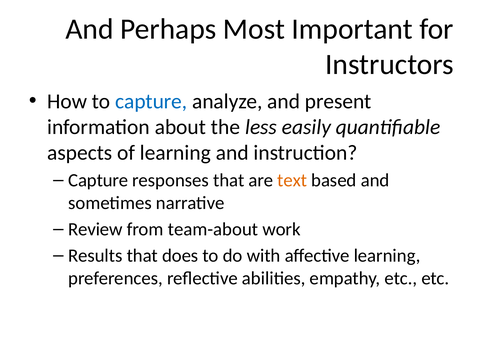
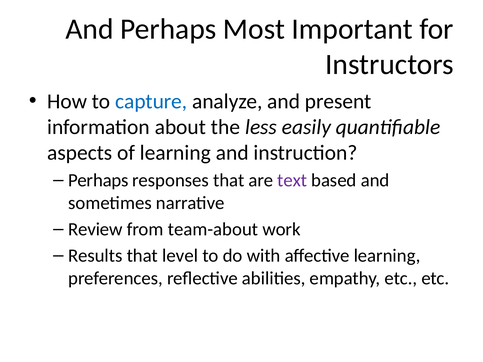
Capture: Capture -> Perhaps (98, 181)
text colour: orange -> purple (292, 181)
does: does -> level (180, 256)
